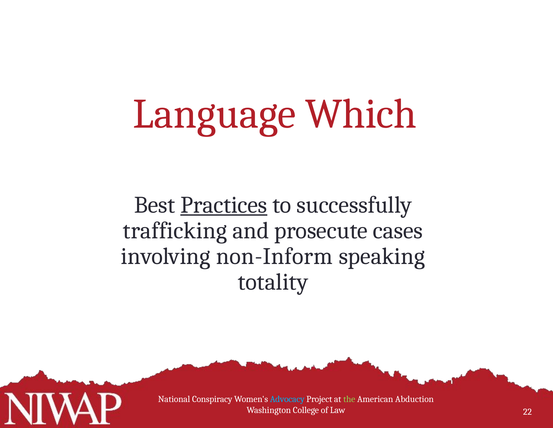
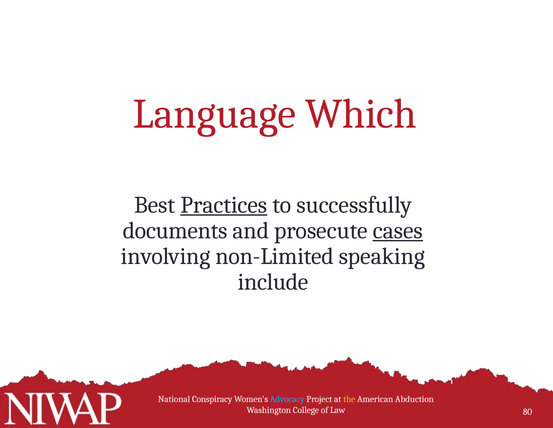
trafficking: trafficking -> documents (175, 230)
cases underline: none -> present (398, 230)
non-Inform: non-Inform -> non-Limited (275, 256)
totality: totality -> include (273, 281)
the colour: light green -> yellow (349, 399)
22: 22 -> 80 (528, 411)
